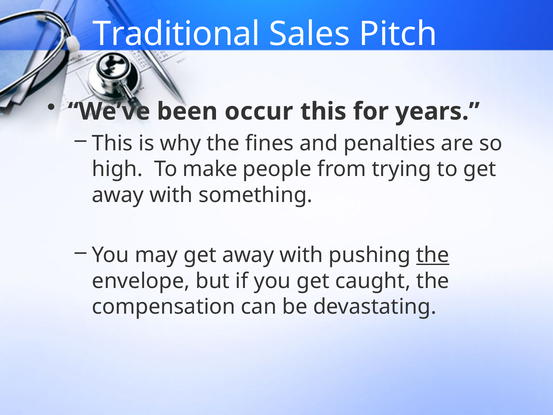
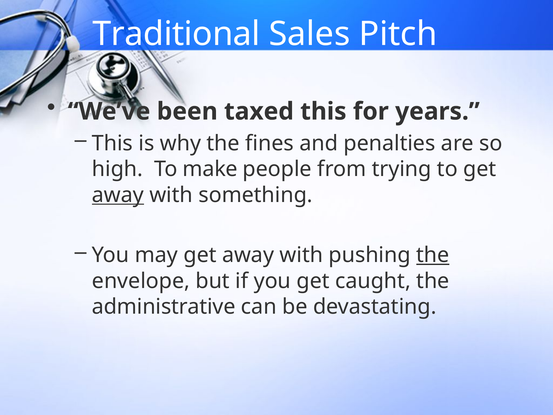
occur: occur -> taxed (259, 111)
away underline: none -> present (118, 195)
compensation: compensation -> administrative (164, 307)
